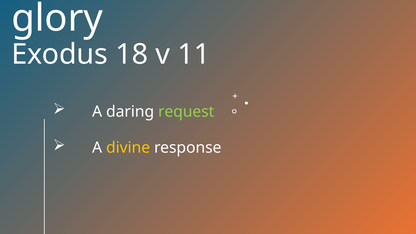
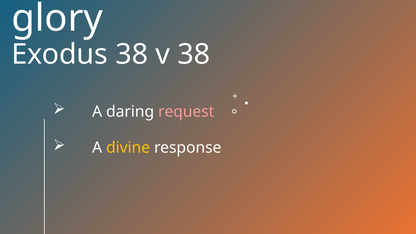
Exodus 18: 18 -> 38 (132, 54)
v 11: 11 -> 38 (194, 54)
request colour: light green -> pink (186, 112)
